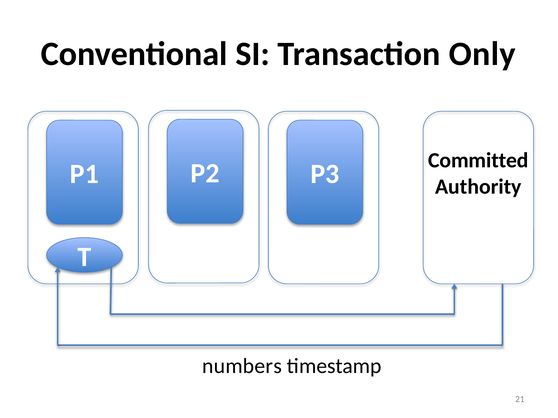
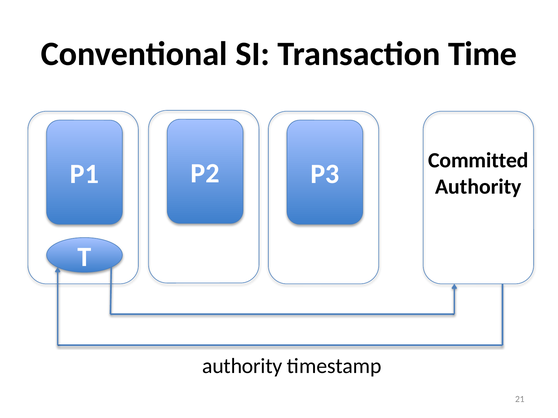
Only: Only -> Time (483, 54)
numbers: numbers -> authority (242, 366)
